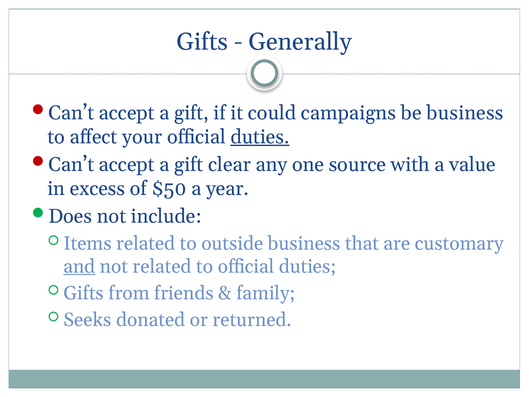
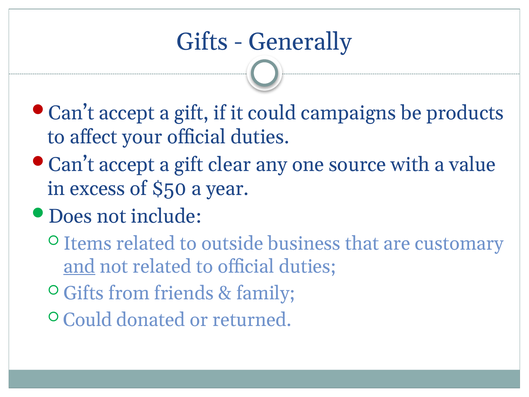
be business: business -> products (465, 113)
duties underline: present -> none (260, 137)
Seeks: Seeks -> Could (88, 320)
